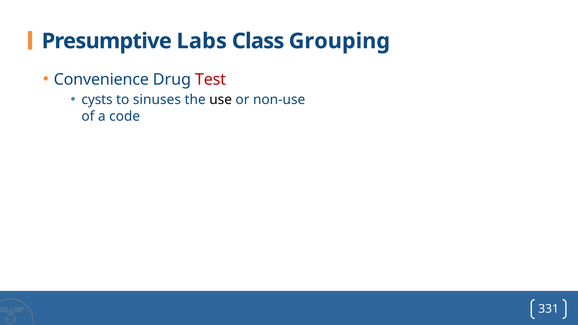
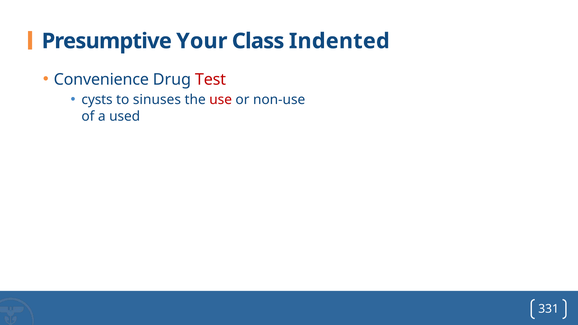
Labs: Labs -> Your (202, 41)
Grouping: Grouping -> Indented (339, 41)
use colour: black -> red (221, 100)
code: code -> used (125, 116)
